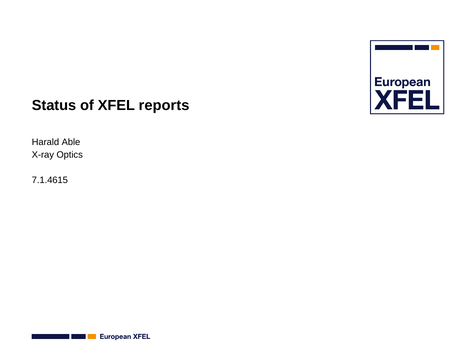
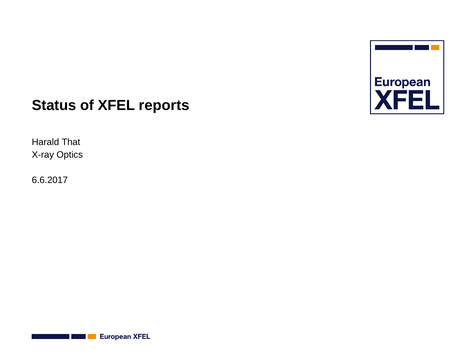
Able: Able -> That (71, 142)
7.1.4615: 7.1.4615 -> 6.6.2017 (50, 180)
